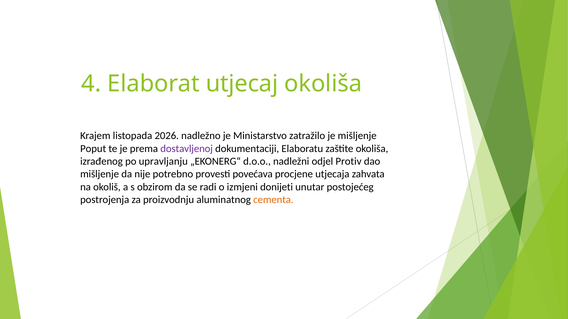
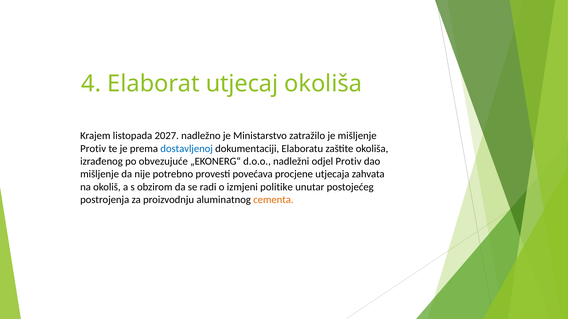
2026: 2026 -> 2027 (167, 136)
Poput: Poput -> Protiv (93, 149)
dostavljenoj colour: purple -> blue (187, 149)
upravljanju: upravljanju -> obvezujuće (163, 162)
donijeti: donijeti -> politike (277, 187)
